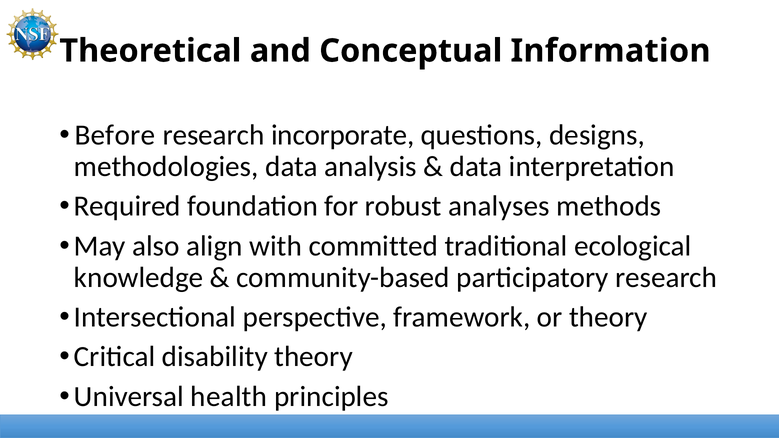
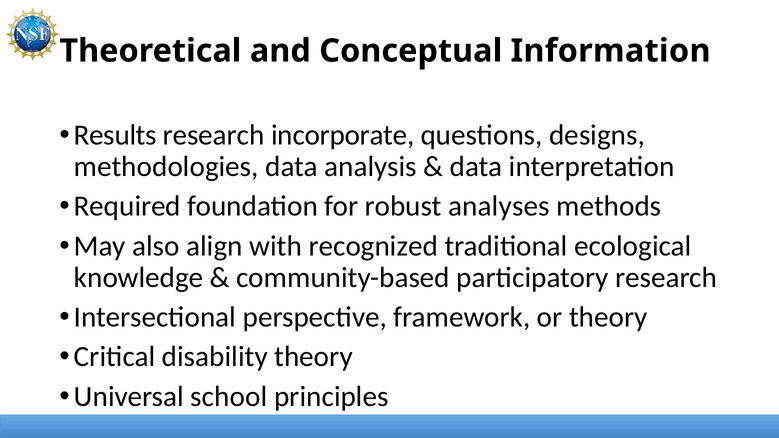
Before: Before -> Results (115, 135)
committed: committed -> recognized (373, 246)
health: health -> school (229, 397)
